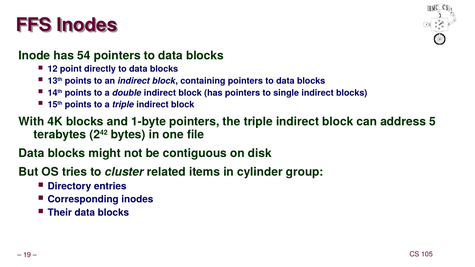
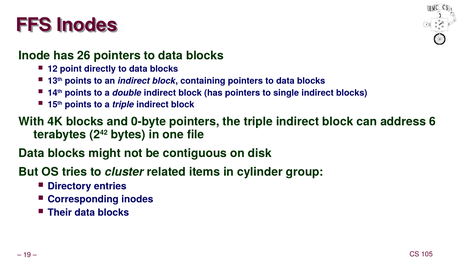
54: 54 -> 26 (84, 56)
1-byte: 1-byte -> 0-byte (149, 122)
5: 5 -> 6 (433, 122)
